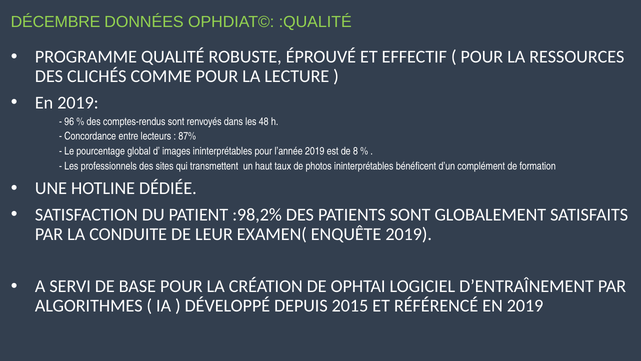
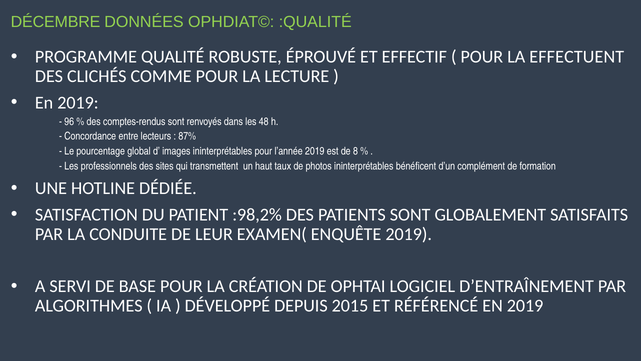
RESSOURCES: RESSOURCES -> EFFECTUENT (577, 57)
